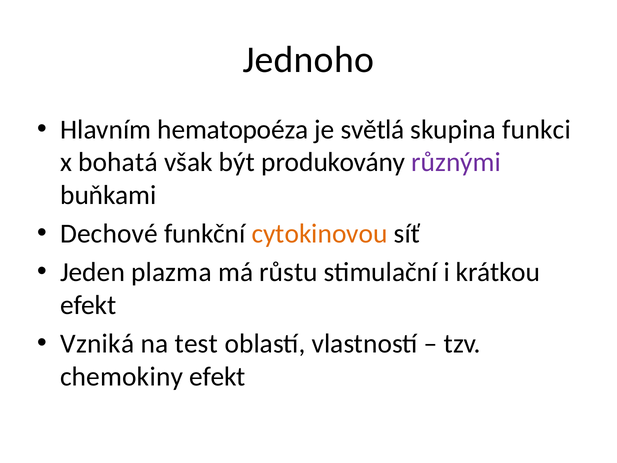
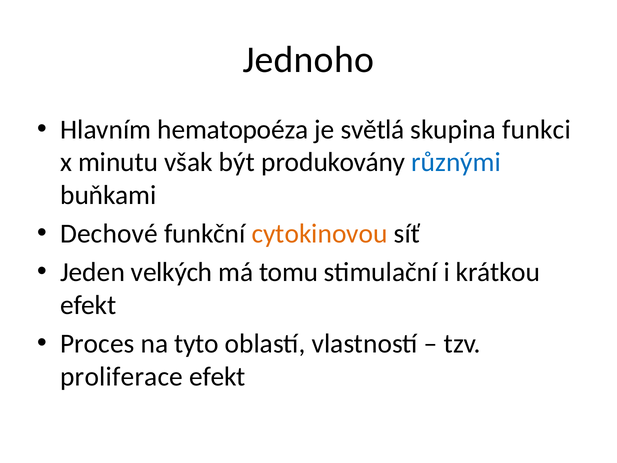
bohatá: bohatá -> minutu (118, 162)
různými colour: purple -> blue (456, 162)
plazma: plazma -> velkých (172, 272)
růstu: růstu -> tomu (289, 272)
Vzniká: Vzniká -> Proces (97, 343)
test: test -> tyto (197, 343)
chemokiny: chemokiny -> proliferace (122, 376)
